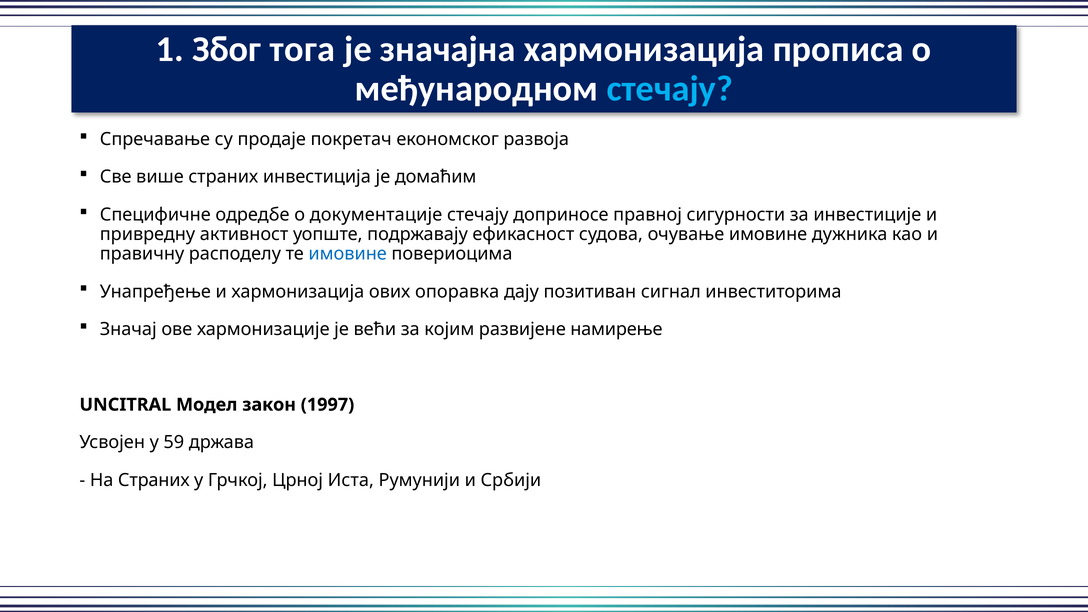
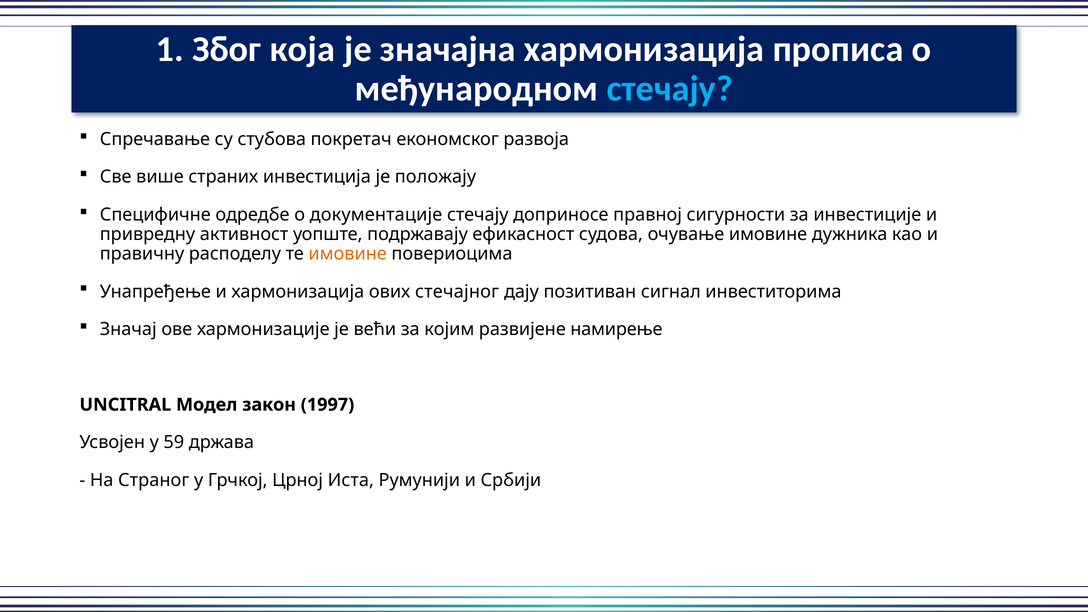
тога: тога -> која (302, 49)
продаје: продаје -> стубова (272, 139)
домаћим: домаћим -> положају (436, 177)
имовине colour: blue -> orange (348, 254)
опоравка: опоравка -> стечајног (457, 292)
На Страних: Страних -> Страног (154, 480)
